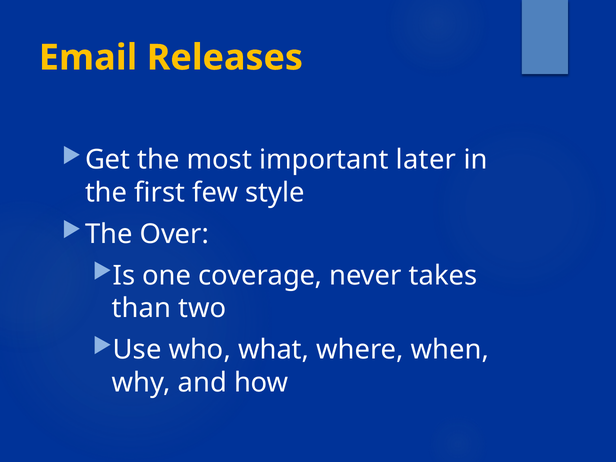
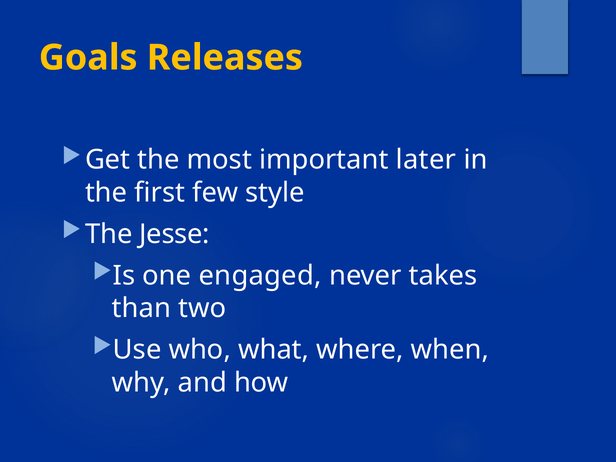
Email: Email -> Goals (88, 58)
Over: Over -> Jesse (174, 234)
coverage: coverage -> engaged (260, 276)
